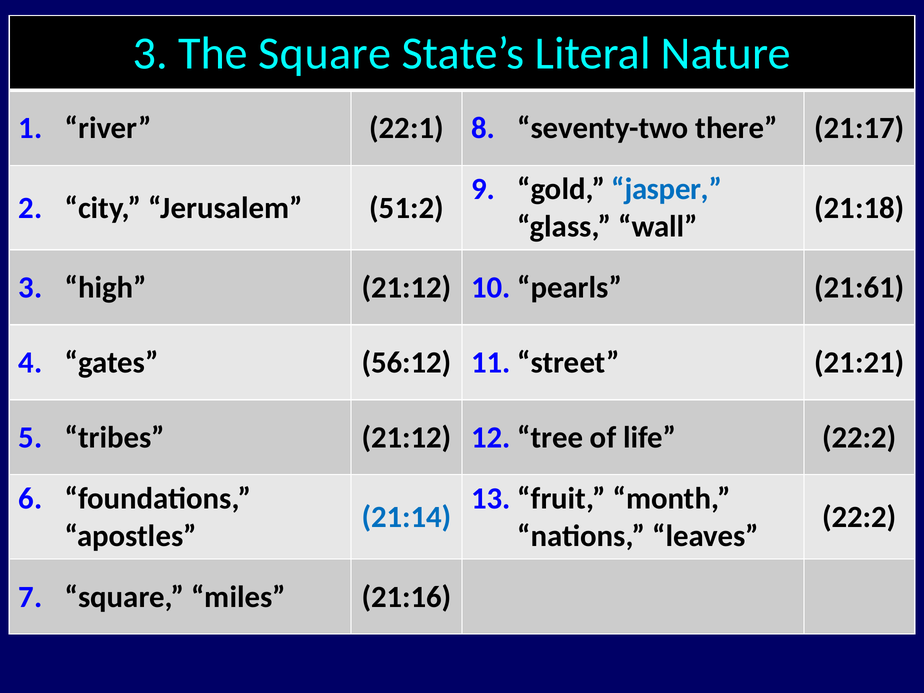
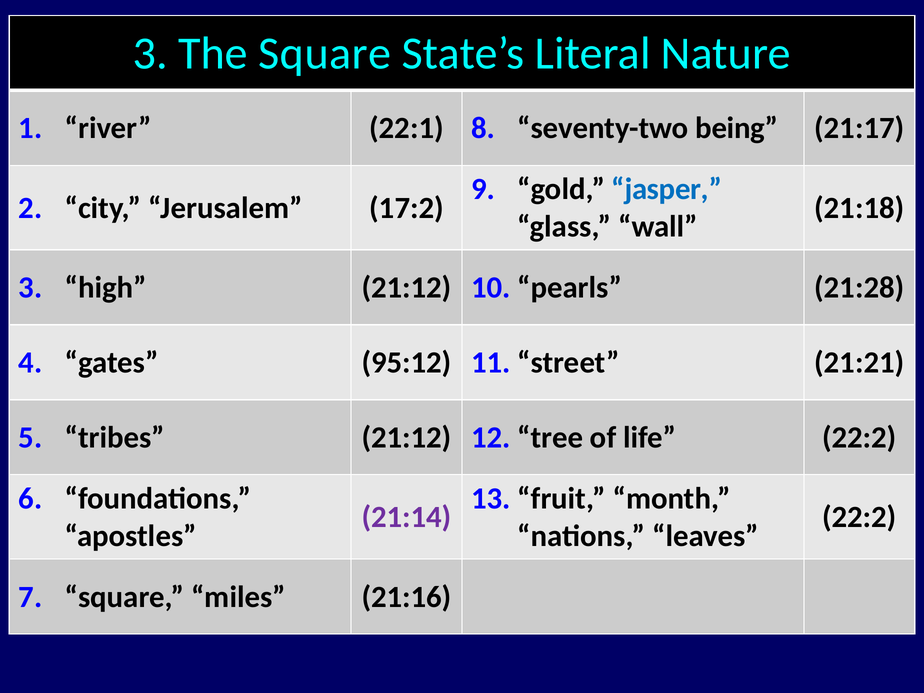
there: there -> being (737, 128)
51:2: 51:2 -> 17:2 (407, 208)
21:61: 21:61 -> 21:28 (859, 288)
56:12: 56:12 -> 95:12 (407, 363)
21:14 colour: blue -> purple (407, 517)
